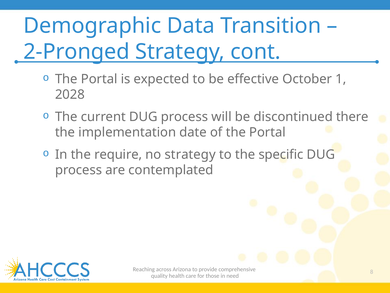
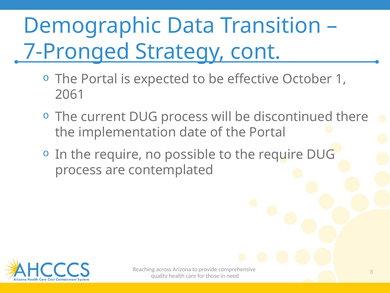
2-Pronged: 2-Pronged -> 7-Pronged (76, 52)
2028: 2028 -> 2061 (70, 94)
no strategy: strategy -> possible (190, 154)
to the specific: specific -> require (281, 154)
